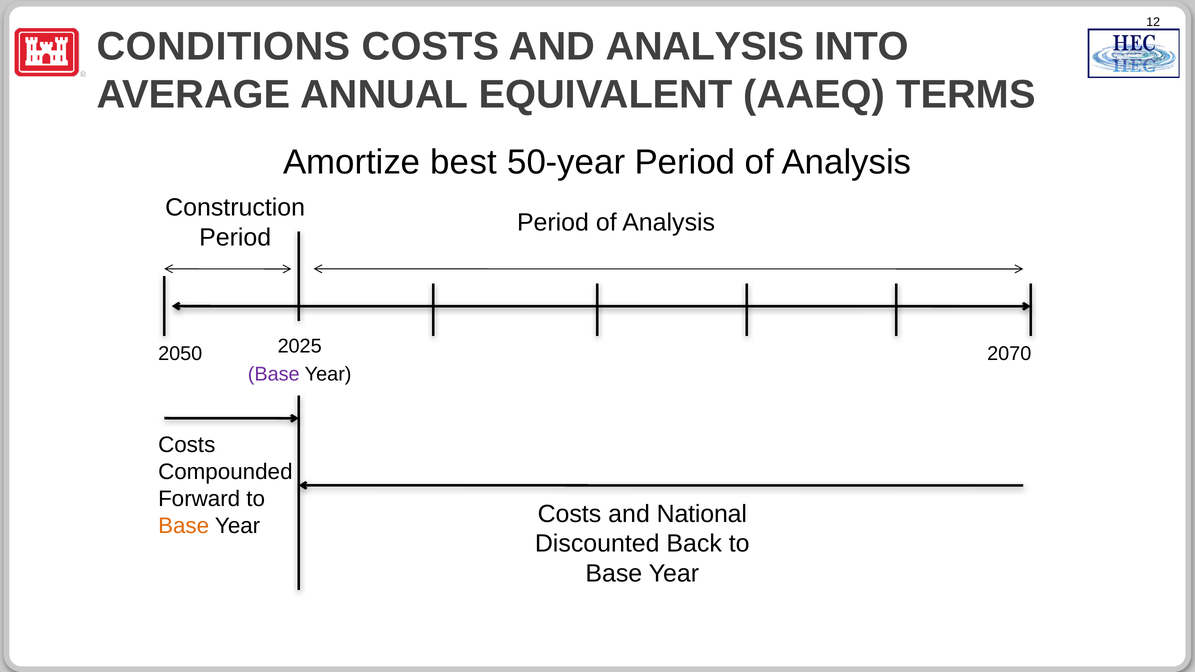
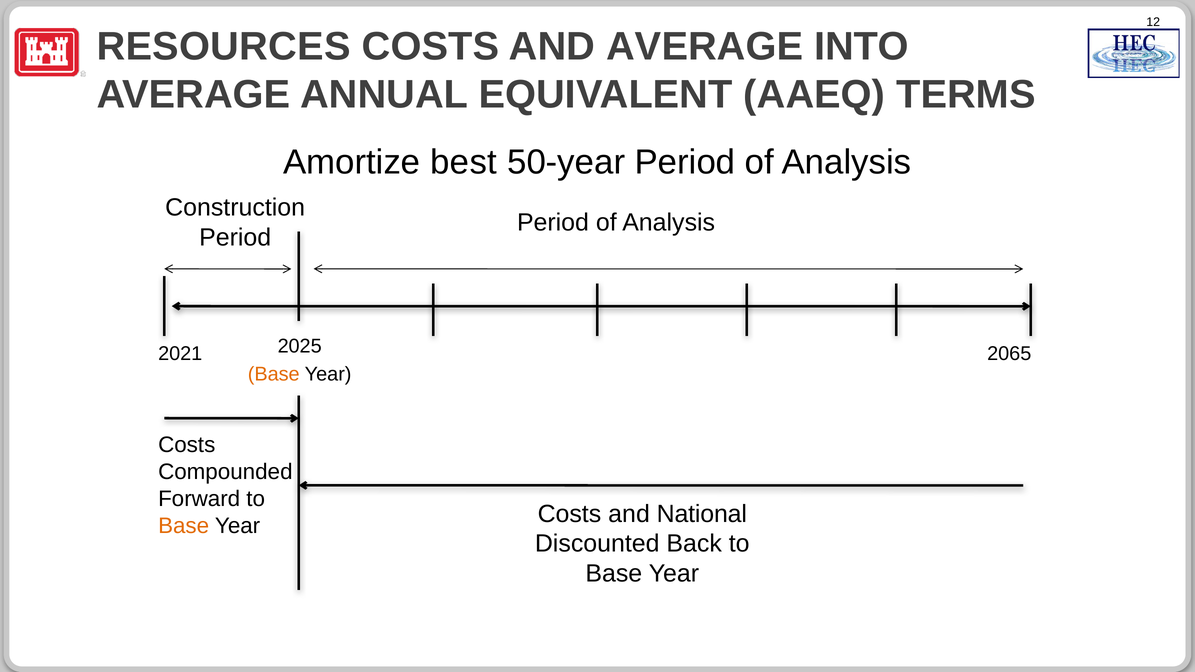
CONDITIONS: CONDITIONS -> RESOURCES (224, 47)
AND ANALYSIS: ANALYSIS -> AVERAGE (705, 47)
2050: 2050 -> 2021 (180, 354)
2070: 2070 -> 2065 (1009, 354)
Base colour: purple -> orange (274, 374)
